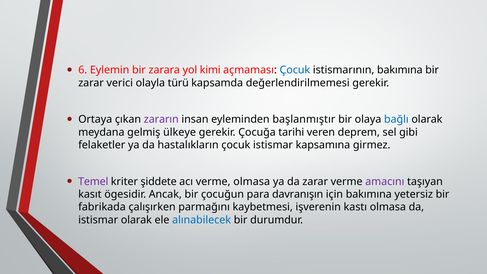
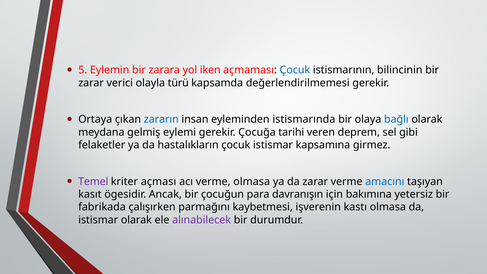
6: 6 -> 5 (83, 70)
kimi: kimi -> iken (210, 70)
istismarının bakımına: bakımına -> bilincinin (400, 70)
zararın colour: purple -> blue (161, 119)
başlanmıştır: başlanmıştır -> istismarında (304, 119)
ülkeye: ülkeye -> eylemi (180, 132)
şiddete: şiddete -> açması (159, 181)
amacını colour: purple -> blue (385, 181)
alınabilecek colour: blue -> purple (202, 220)
